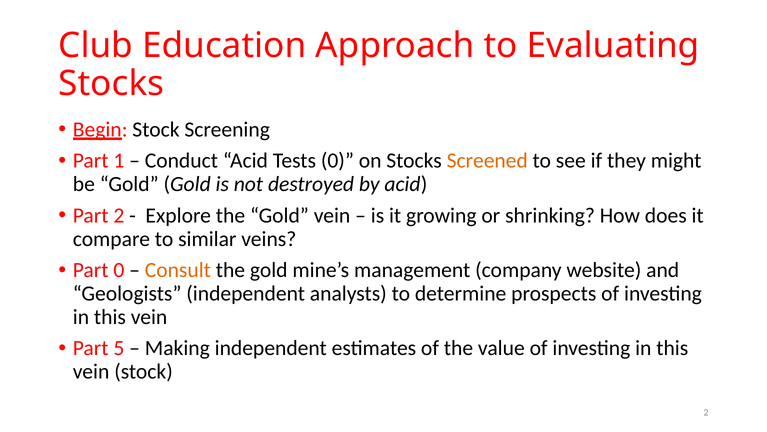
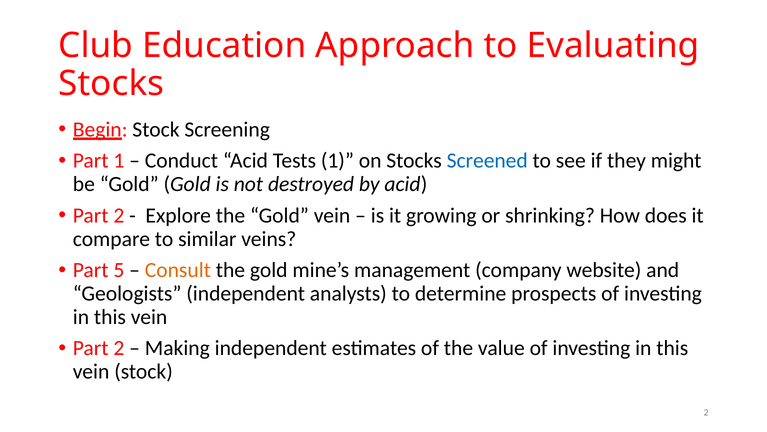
Tests 0: 0 -> 1 (337, 161)
Screened colour: orange -> blue (487, 161)
Part 0: 0 -> 5 (119, 270)
5: 5 -> 2 (119, 348)
